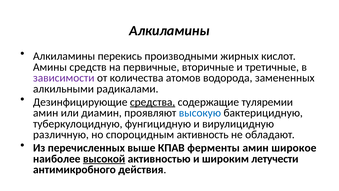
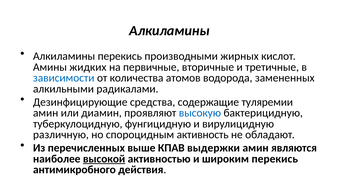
средств: средств -> жидких (88, 67)
зависимости colour: purple -> blue (64, 78)
средства underline: present -> none (153, 102)
ферменты: ферменты -> выдержки (214, 148)
широкое: широкое -> являются (294, 148)
широким летучести: летучести -> перекись (275, 159)
